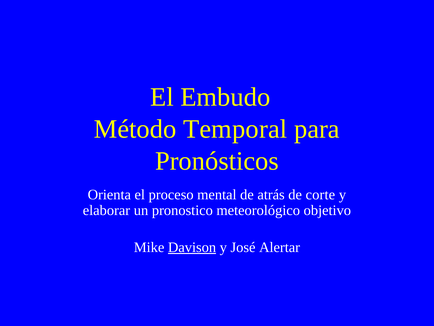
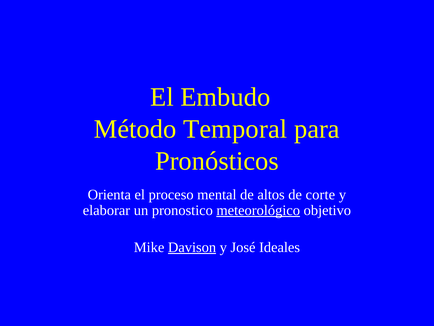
atrás: atrás -> altos (271, 194)
meteorológico underline: none -> present (258, 210)
Alertar: Alertar -> Ideales (280, 247)
